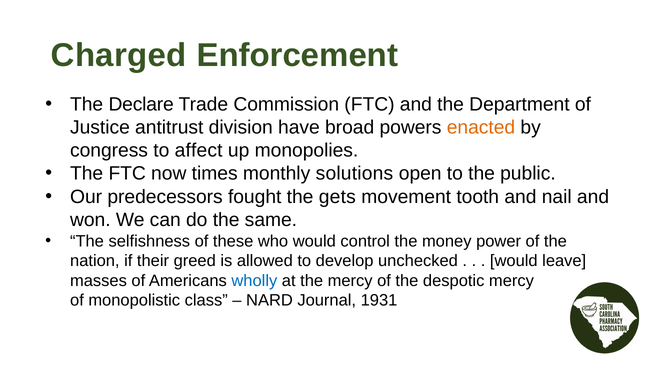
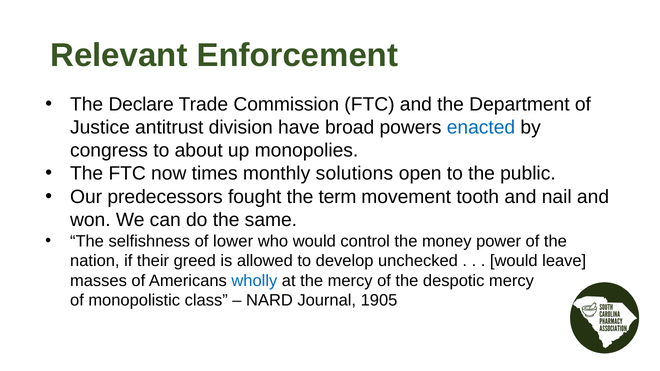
Charged: Charged -> Relevant (119, 55)
enacted colour: orange -> blue (481, 128)
affect: affect -> about (199, 151)
gets: gets -> term (338, 197)
these: these -> lower (233, 241)
1931: 1931 -> 1905 (379, 301)
